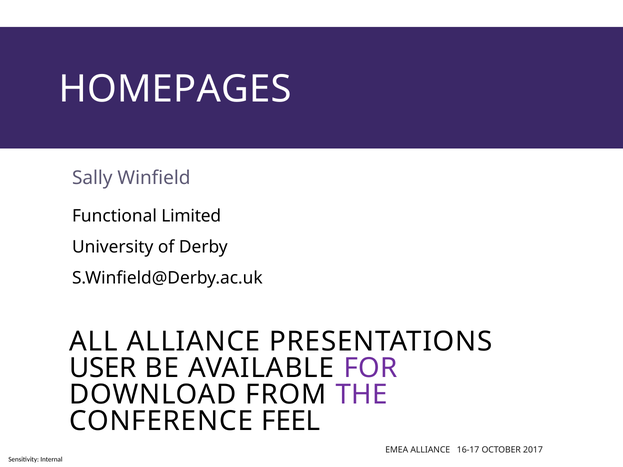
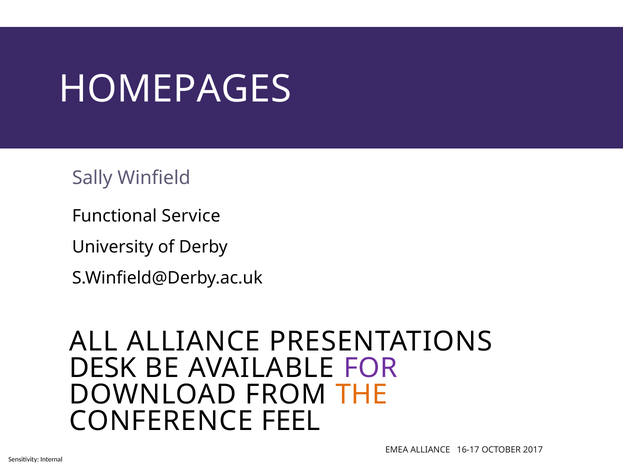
Limited: Limited -> Service (191, 216)
USER: USER -> DESK (103, 368)
THE colour: purple -> orange (362, 395)
